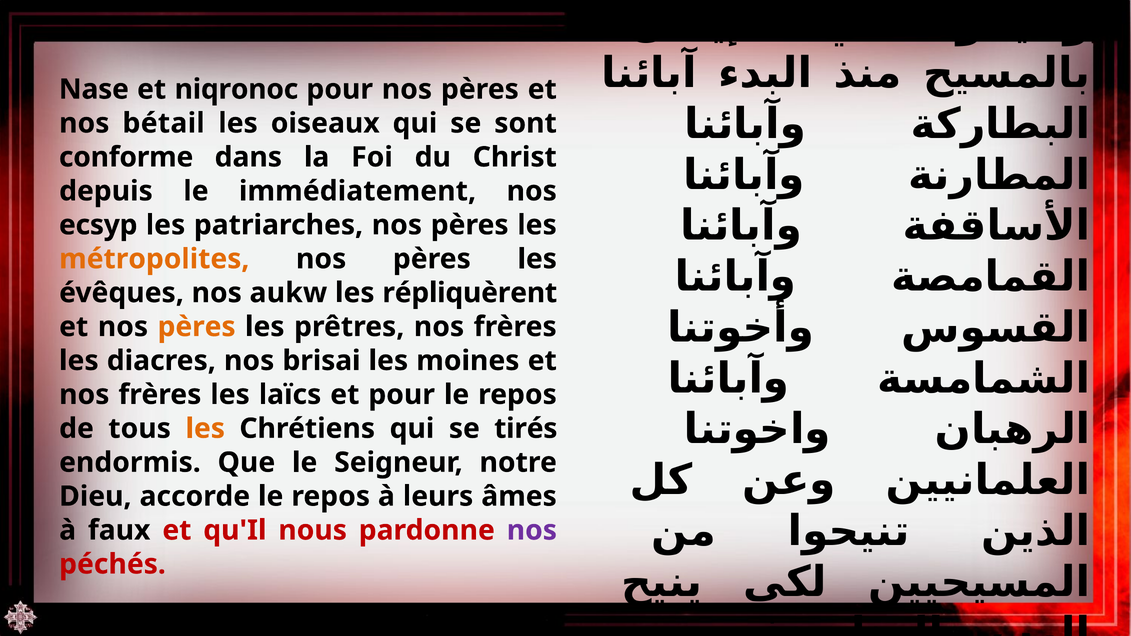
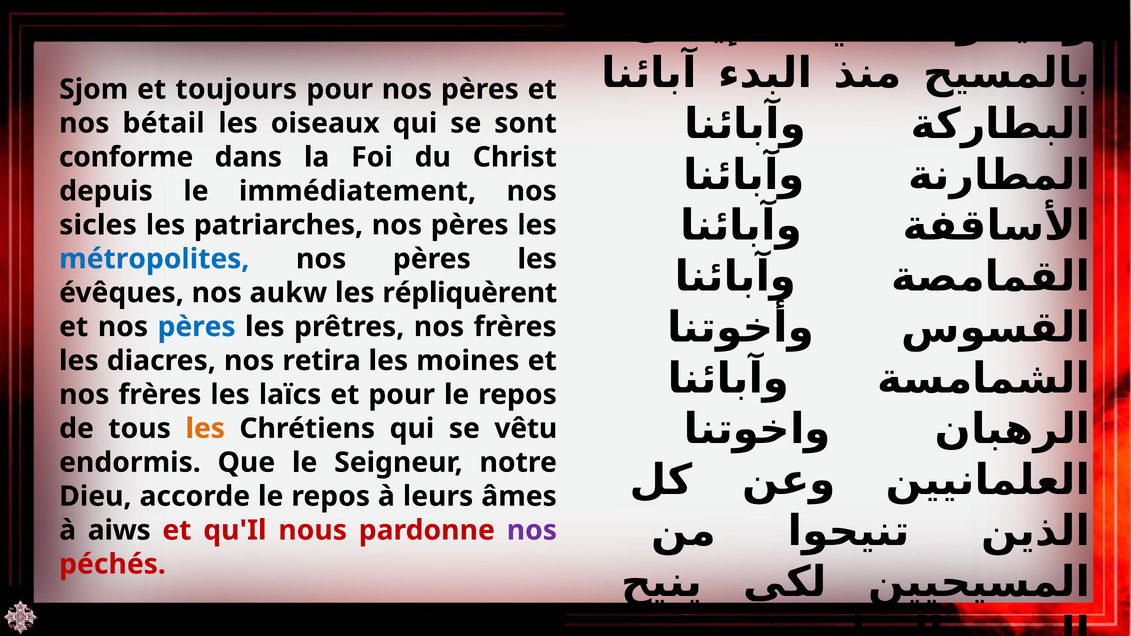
Nase: Nase -> Sjom (94, 89)
niqronoc: niqronoc -> toujours (236, 89)
ecsyp: ecsyp -> sicles (98, 225)
métropolites colour: orange -> blue (154, 259)
pères colour: orange -> blue (197, 327)
brisai: brisai -> retira (322, 361)
tirés: tirés -> vêtu (526, 429)
faux: faux -> aiws (119, 530)
